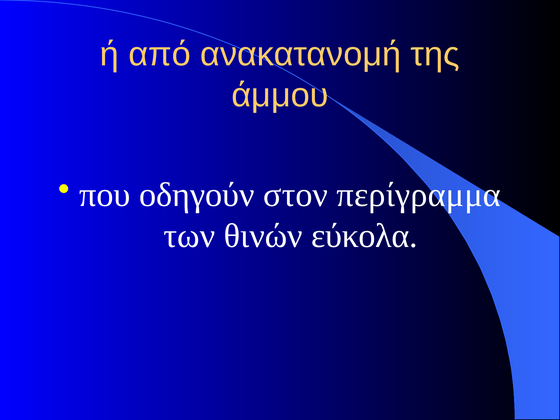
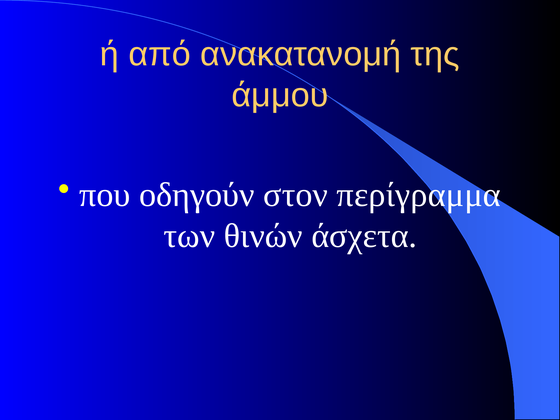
εύκολα: εύκολα -> άσχετα (364, 236)
